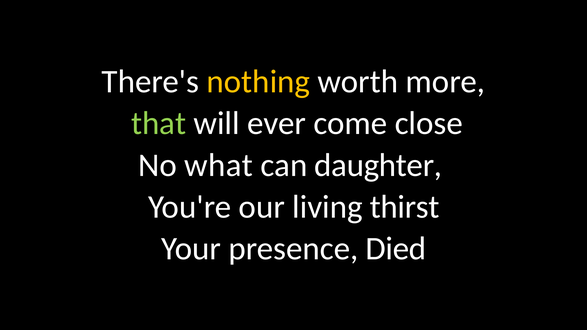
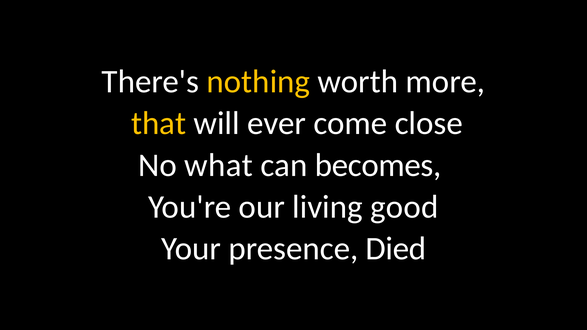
that colour: light green -> yellow (159, 123)
daughter: daughter -> becomes (378, 165)
thirst: thirst -> good (404, 207)
